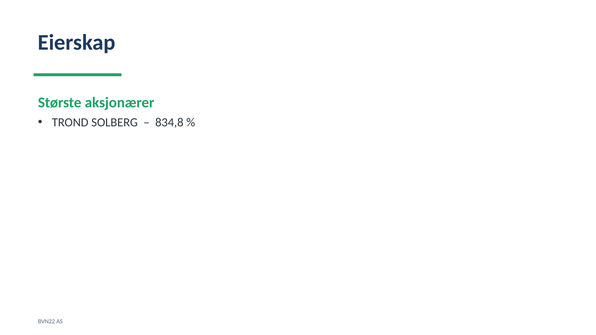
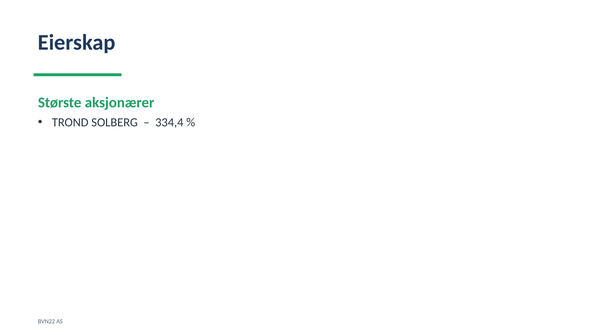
834,8: 834,8 -> 334,4 (169, 123)
